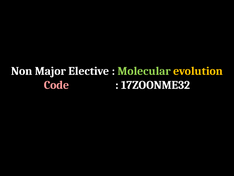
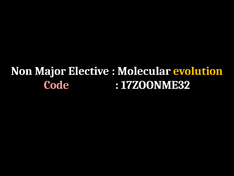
Molecular colour: light green -> white (144, 71)
